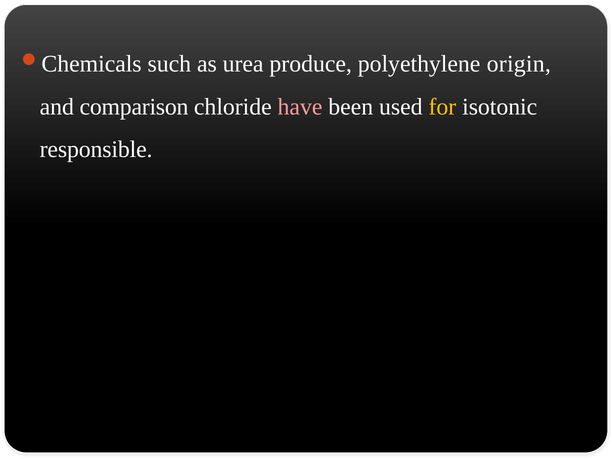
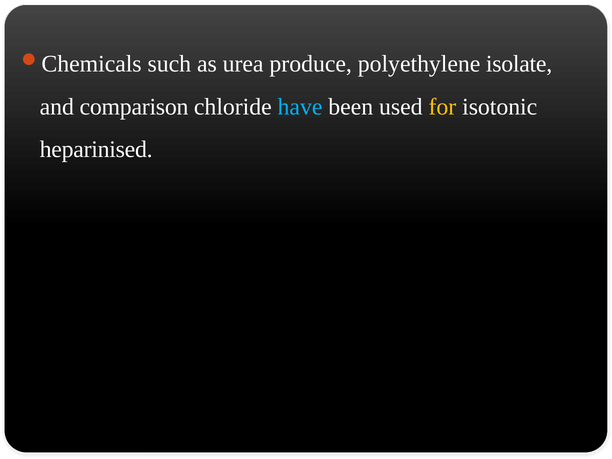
origin: origin -> isolate (519, 64)
have colour: pink -> light blue (300, 107)
responsible: responsible -> heparinised (96, 150)
